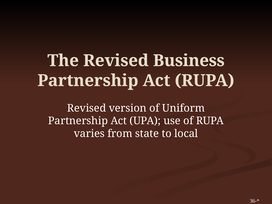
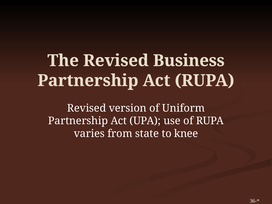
local: local -> knee (186, 134)
